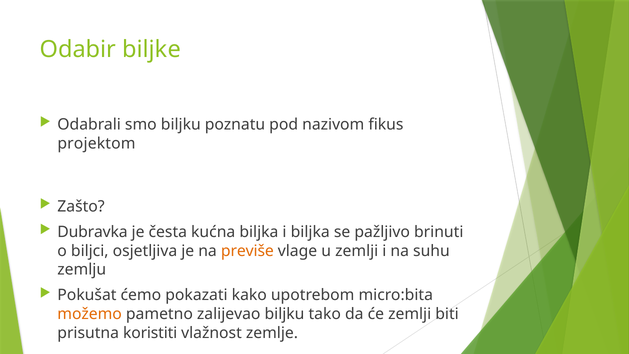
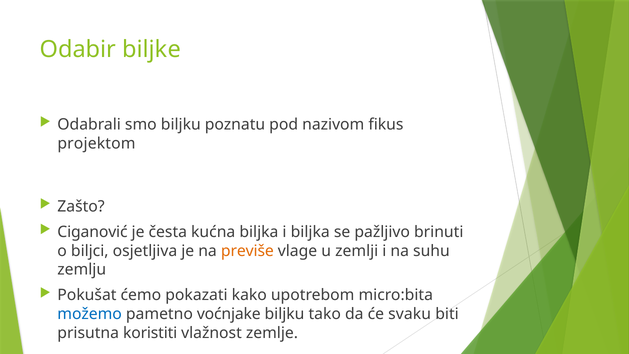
Dubravka: Dubravka -> Ciganović (92, 232)
možemo colour: orange -> blue (90, 314)
zalijevao: zalijevao -> voćnjake (229, 314)
će zemlji: zemlji -> svaku (410, 314)
